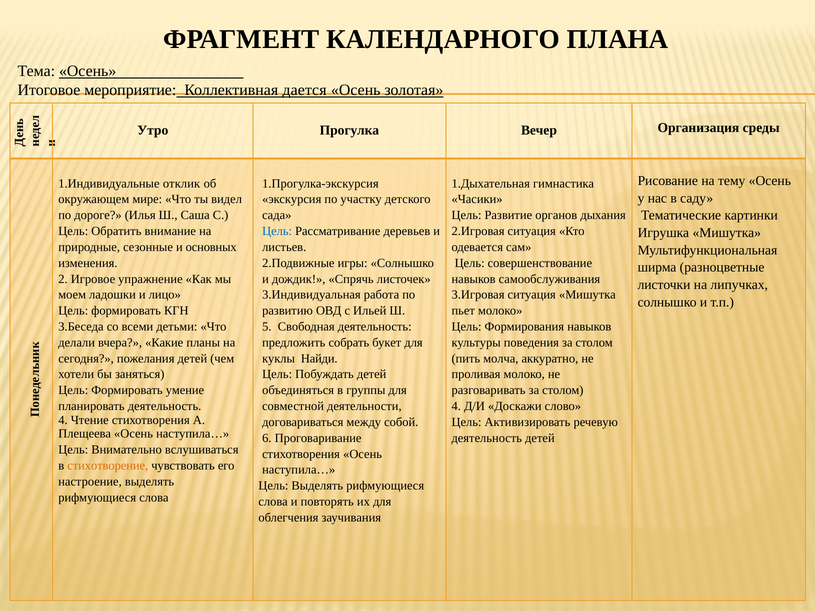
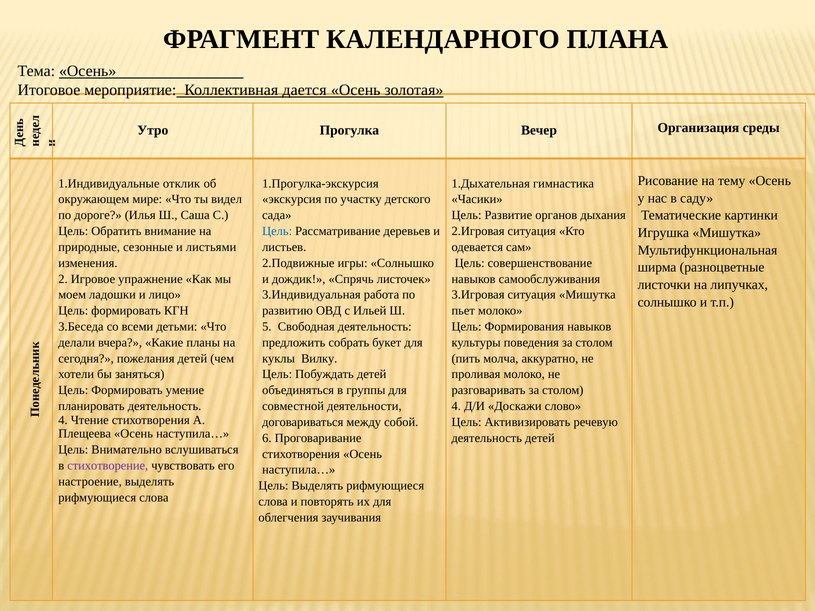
основных: основных -> листьями (211, 247)
Найди: Найди -> Вилку (319, 359)
стихотворение colour: orange -> purple (108, 466)
